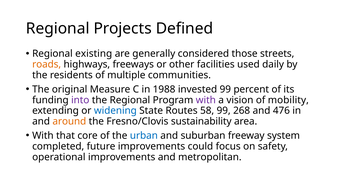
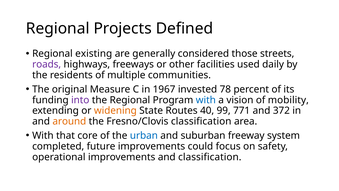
roads colour: orange -> purple (47, 64)
1988: 1988 -> 1967 (164, 89)
invested 99: 99 -> 78 (225, 89)
with colour: purple -> blue (206, 100)
widening colour: blue -> orange (115, 110)
58: 58 -> 40 (207, 110)
268: 268 -> 771 (242, 110)
476: 476 -> 372 (281, 110)
Fresno/Clovis sustainability: sustainability -> classification (201, 121)
and metropolitan: metropolitan -> classification (210, 157)
